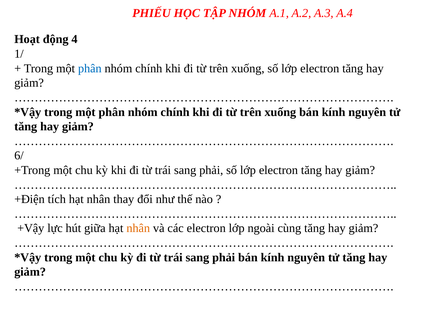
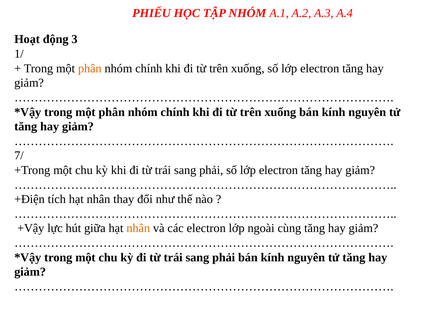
4: 4 -> 3 (75, 39)
phân colour: blue -> orange (90, 68)
6/: 6/ -> 7/ (19, 156)
